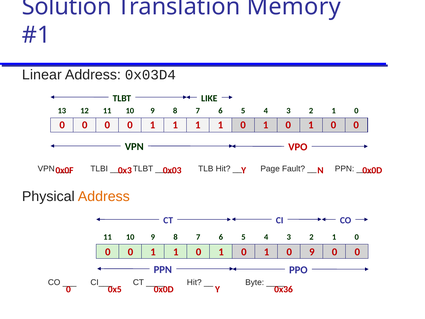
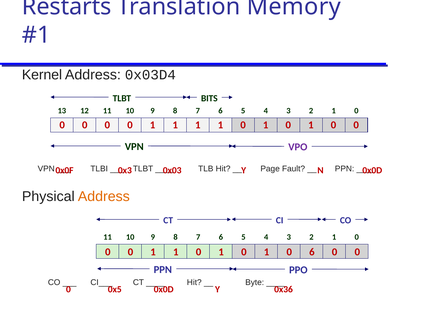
Solution: Solution -> Restarts (67, 7)
Linear: Linear -> Kernel (42, 75)
LIKE: LIKE -> BITS (209, 98)
VPO colour: red -> purple (298, 147)
0 9: 9 -> 6 (312, 252)
